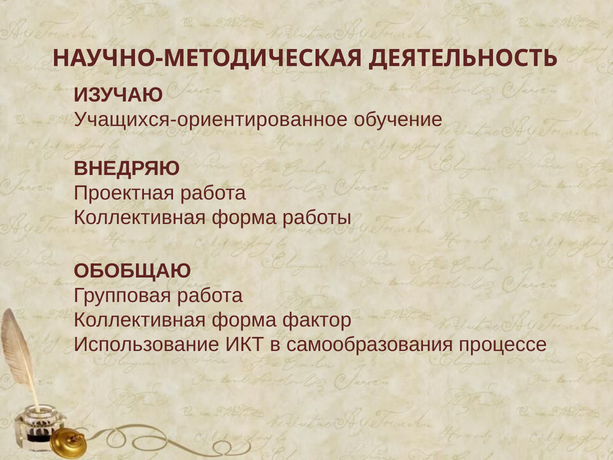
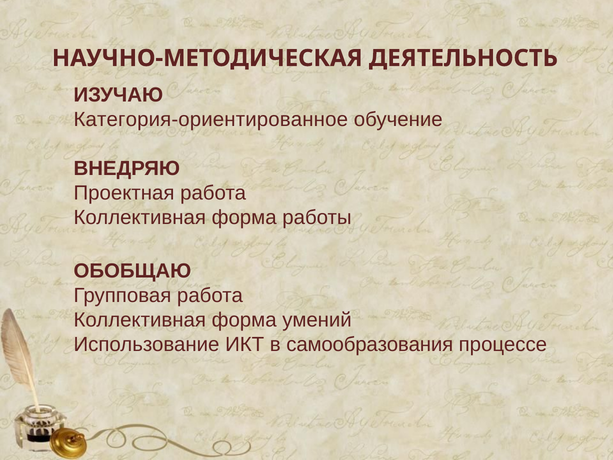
Учащихся-ориентированное: Учащихся-ориентированное -> Категория-ориентированное (211, 119)
фактор: фактор -> умений (317, 320)
